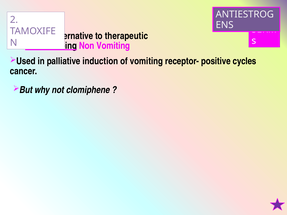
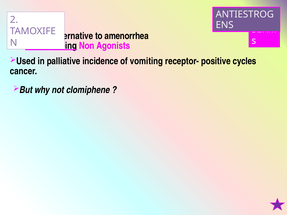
therapeutic: therapeutic -> amenorrhea (127, 36)
Non Vomiting: Vomiting -> Agonists (113, 46)
induction: induction -> incidence (100, 61)
